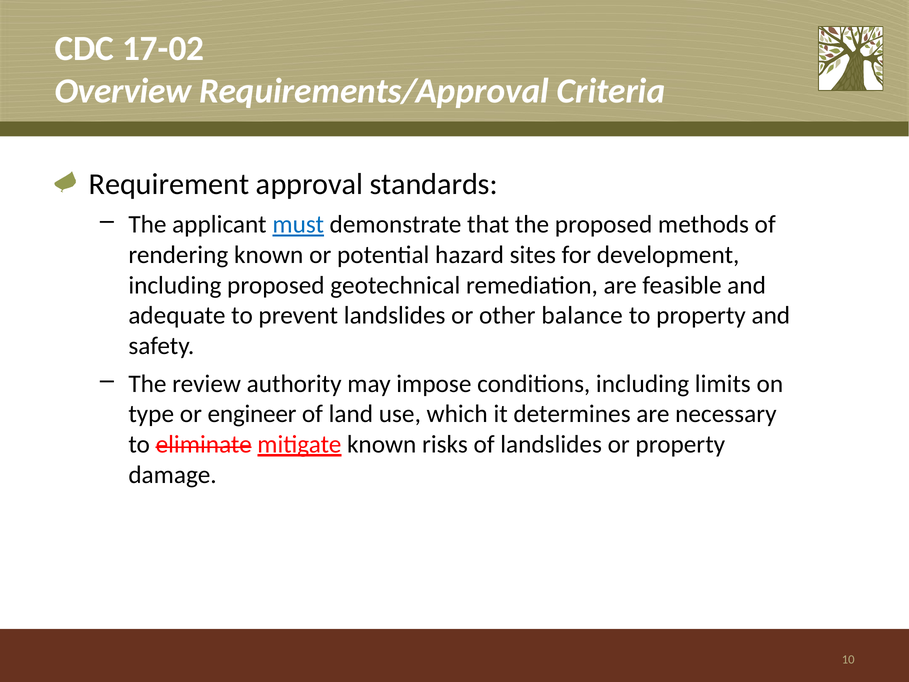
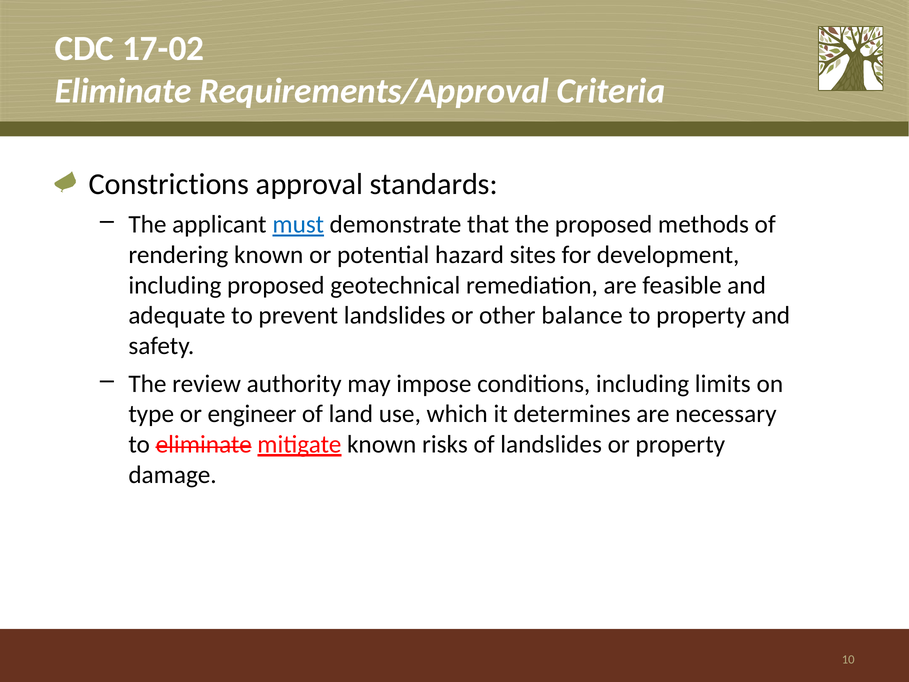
Overview: Overview -> Eliminate (123, 91)
Requirement: Requirement -> Constrictions (169, 184)
